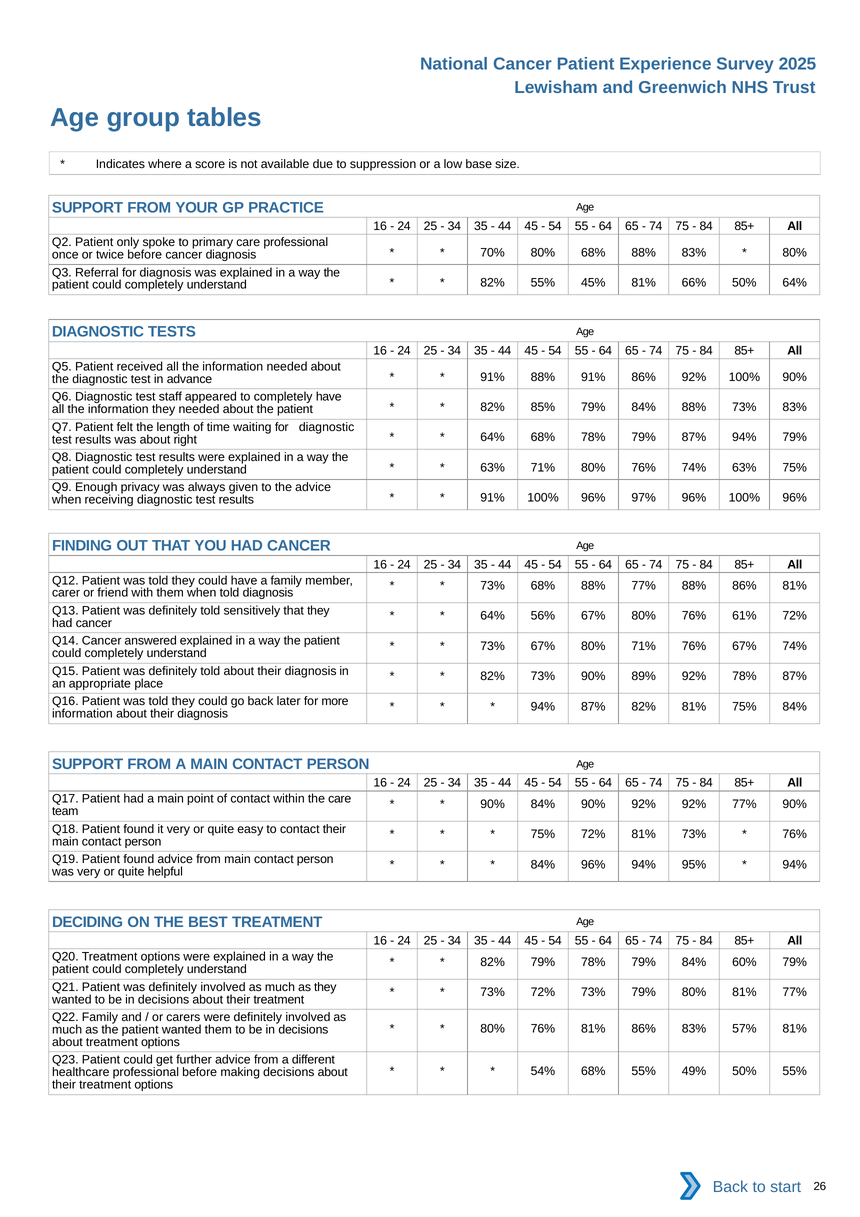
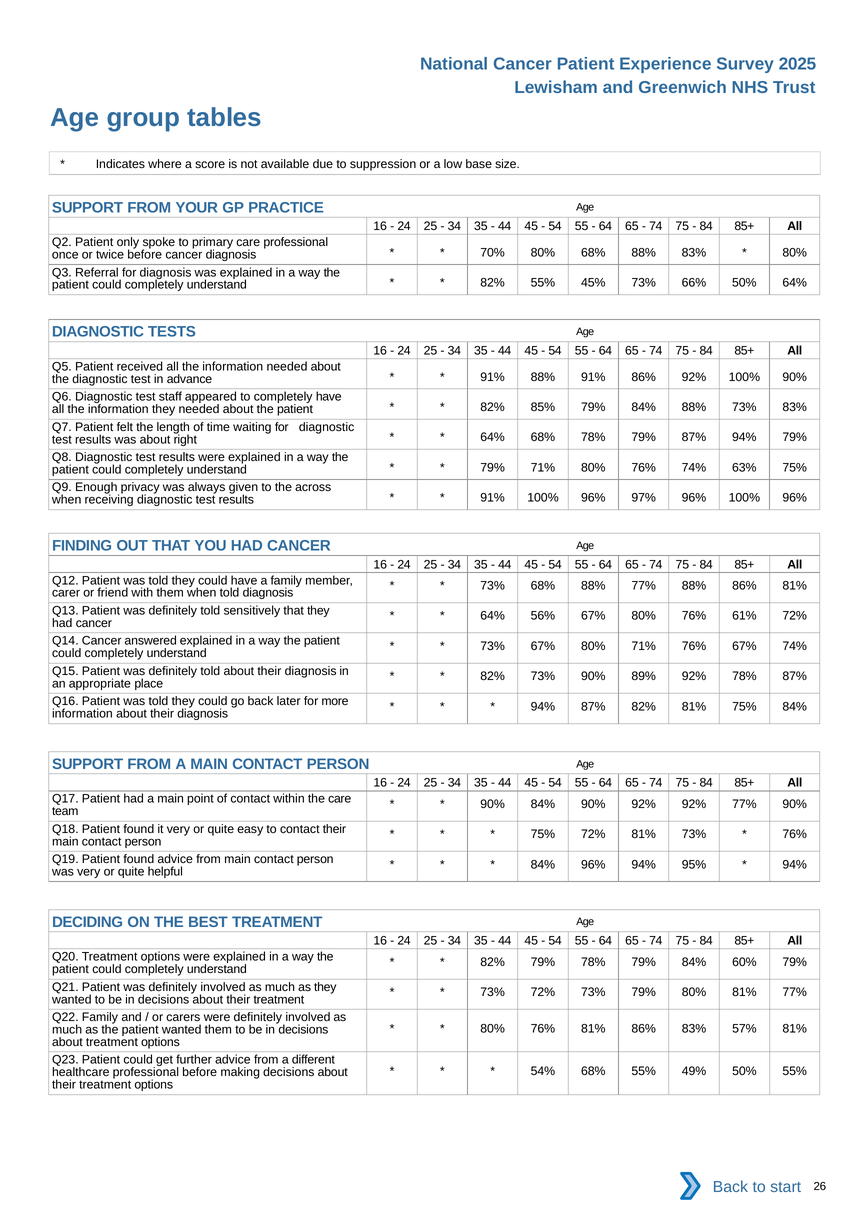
45% 81%: 81% -> 73% (644, 283)
63%: 63% -> 79% (493, 468)
the advice: advice -> across (313, 487)
